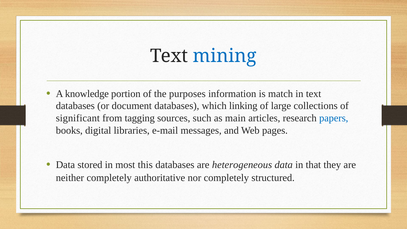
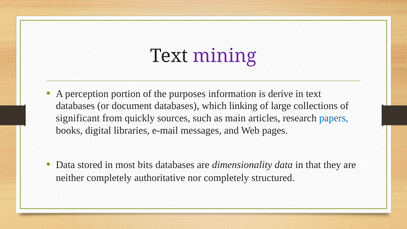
mining colour: blue -> purple (225, 56)
knowledge: knowledge -> perception (87, 94)
match: match -> derive (281, 94)
tagging: tagging -> quickly (140, 118)
this: this -> bits (145, 165)
heterogeneous: heterogeneous -> dimensionality (242, 165)
